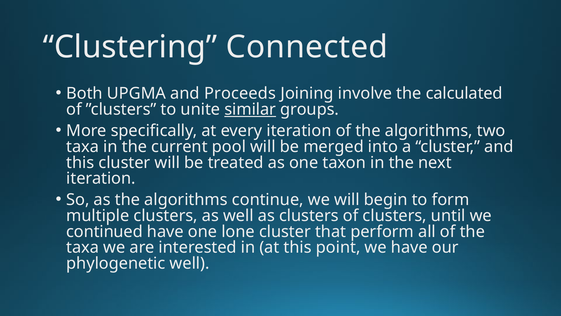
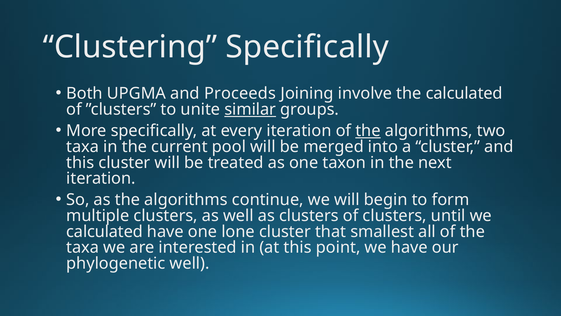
Clustering Connected: Connected -> Specifically (307, 47)
the underline: none -> present (368, 131)
continued: continued -> calculated (105, 231)
perform: perform -> smallest (382, 231)
